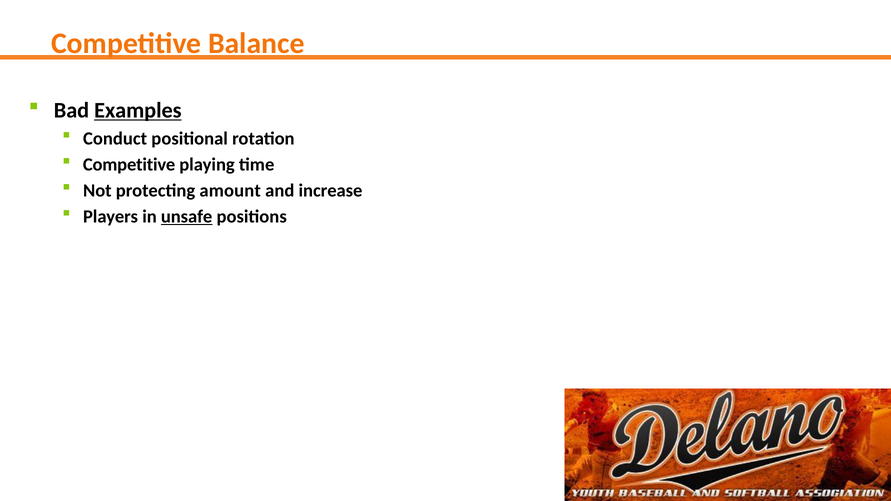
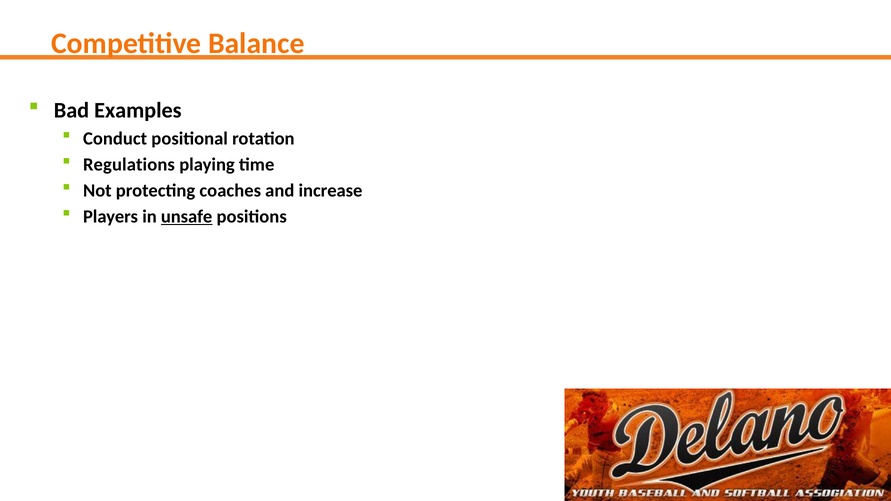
Examples underline: present -> none (138, 110)
Competitive: Competitive -> Regulations (129, 164)
amount: amount -> coaches (230, 191)
